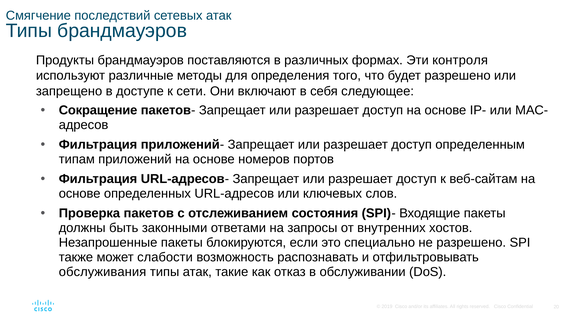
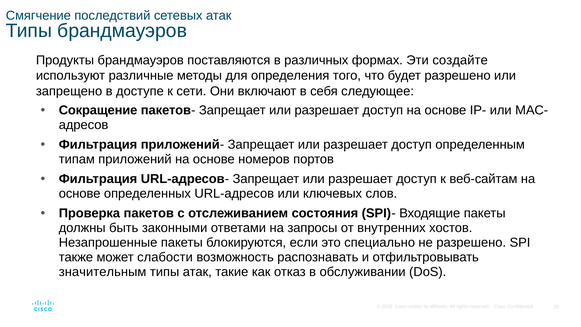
контроля: контроля -> создайте (460, 60)
обслуживания: обслуживания -> значительным (103, 272)
